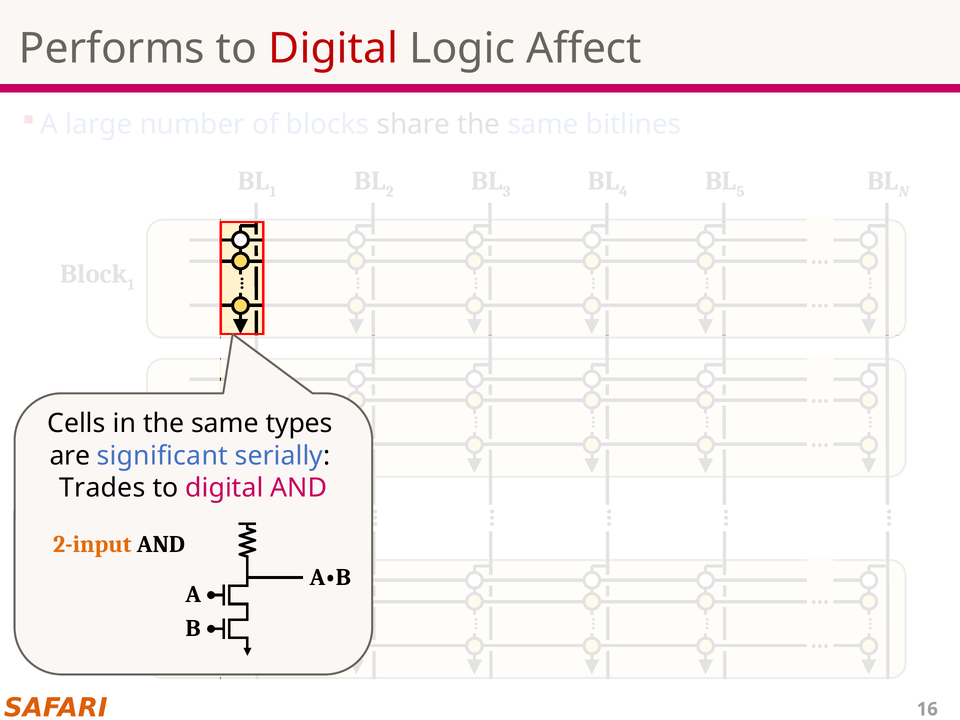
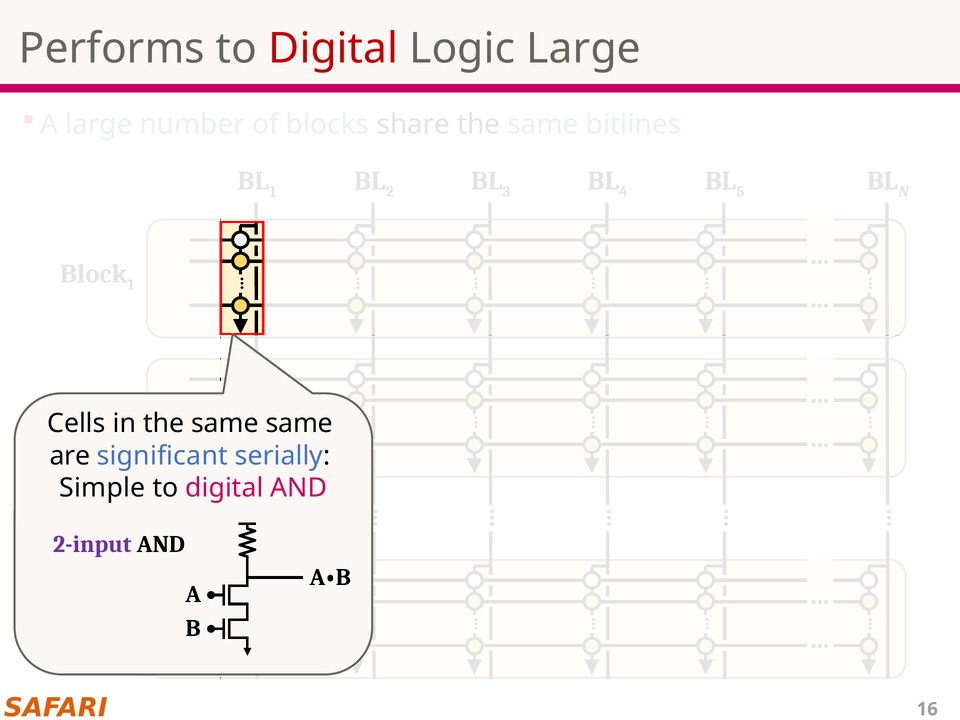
Logic Affect: Affect -> Large (584, 49)
types: types -> same (299, 424)
Trades: Trades -> Simple (102, 488)
2-input colour: orange -> purple (92, 544)
